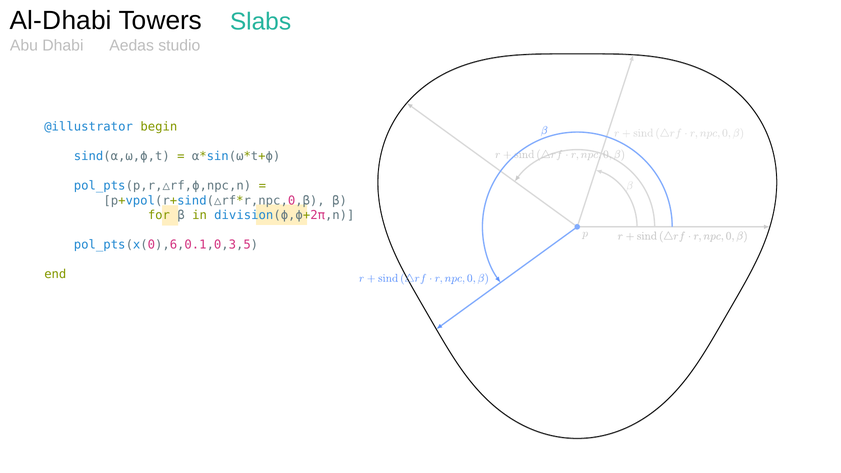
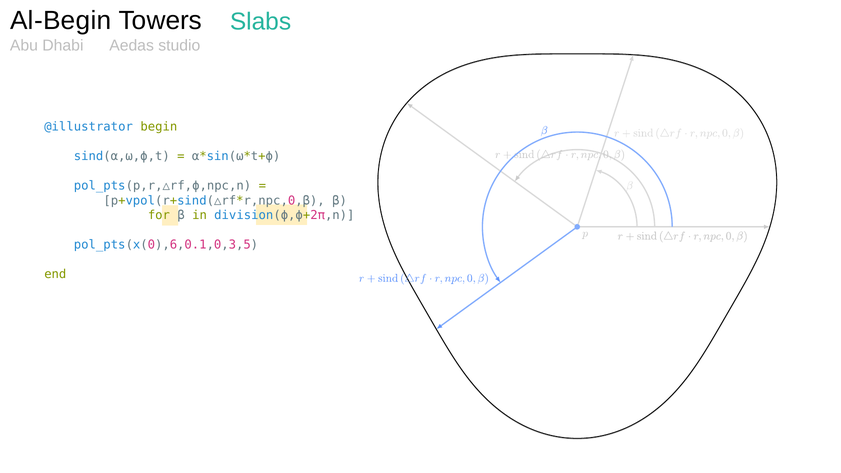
Al-Dhabi: Al-Dhabi -> Al-Begin (61, 21)
